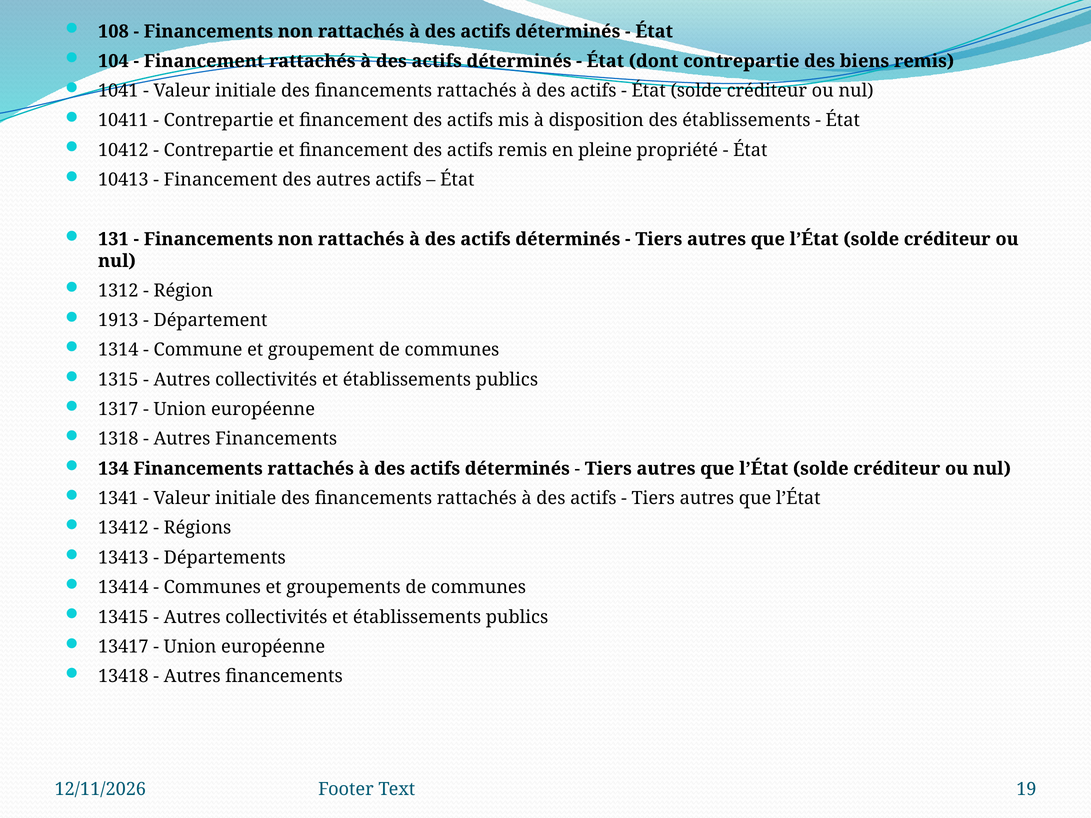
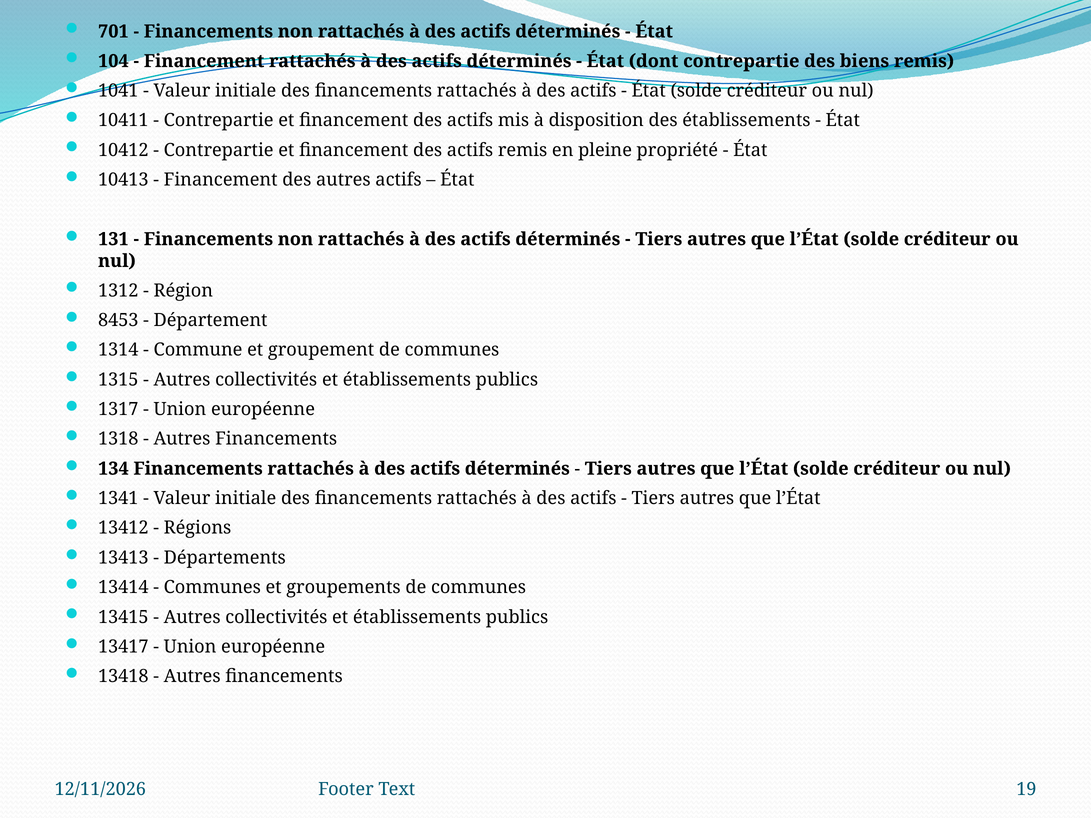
108: 108 -> 701 (113, 31)
1913: 1913 -> 8453 (118, 320)
